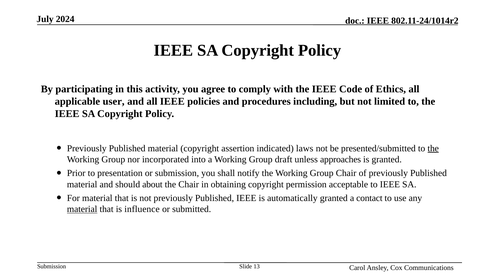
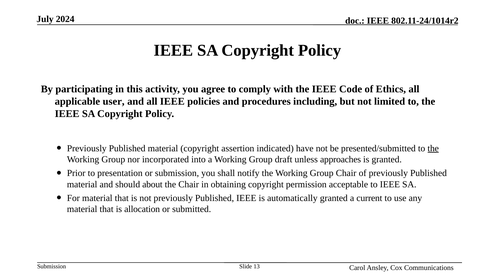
laws: laws -> have (305, 149)
contact: contact -> current (369, 198)
material underline: present -> none (82, 209)
influence: influence -> allocation (142, 209)
